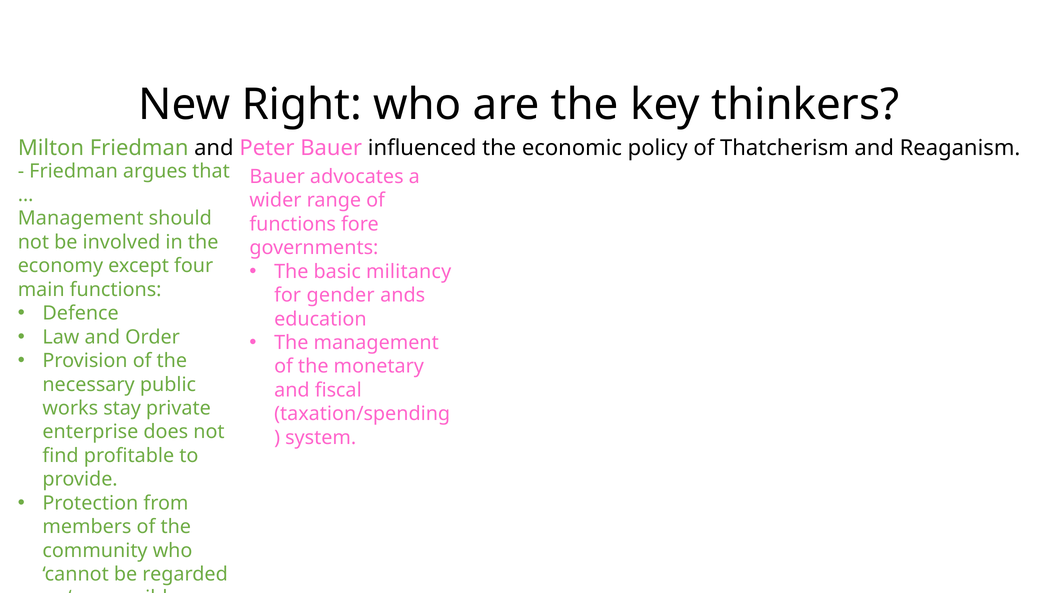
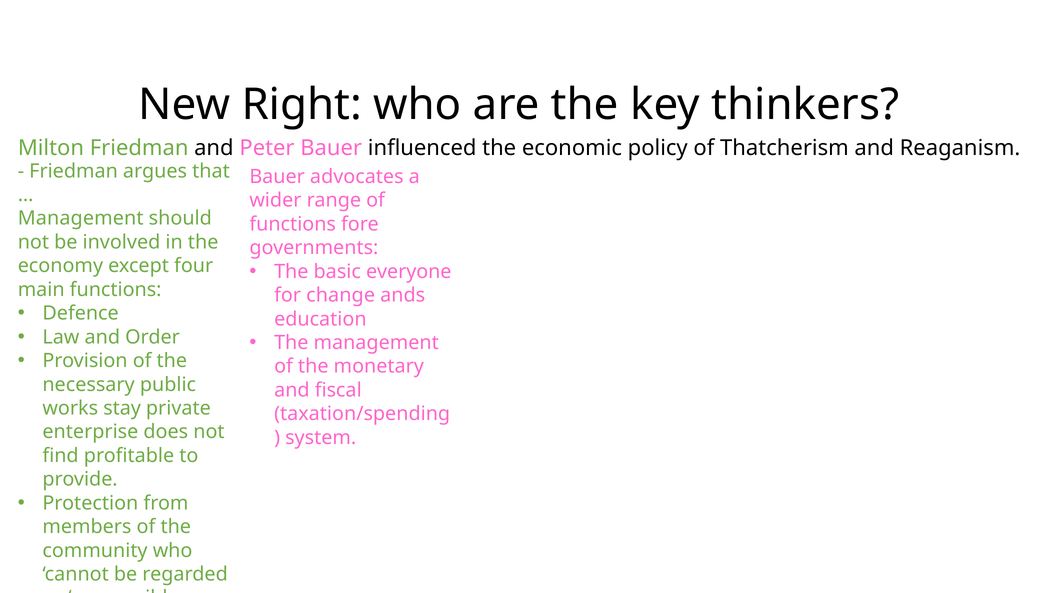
militancy: militancy -> everyone (409, 272)
gender: gender -> change (341, 295)
